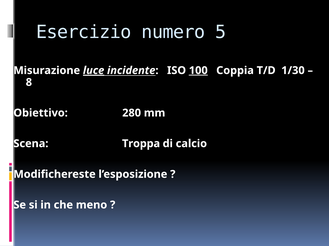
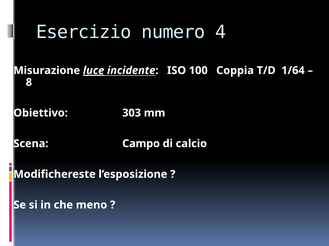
5: 5 -> 4 (221, 32)
100 underline: present -> none (198, 71)
1/30: 1/30 -> 1/64 (293, 71)
280: 280 -> 303 (132, 113)
Troppa: Troppa -> Campo (141, 144)
